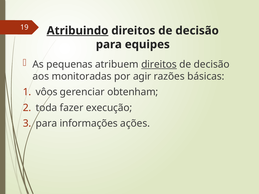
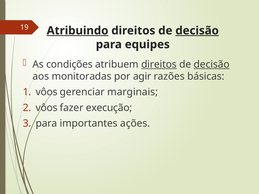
decisão underline: none -> present (197, 31)
pequenas: pequenas -> condições (69, 64)
decisão underline: none -> present (212, 64)
obtenham: obtenham -> marginais (133, 92)
toda: toda -> vôos (47, 108)
informações: informações -> importantes (89, 124)
